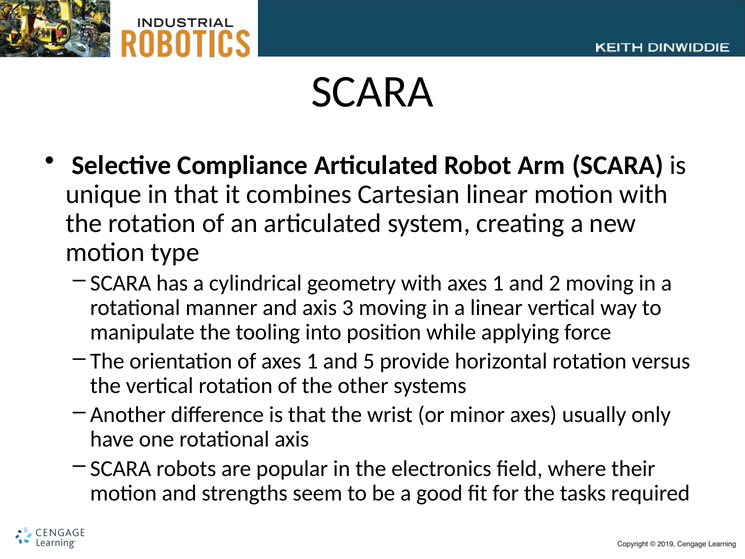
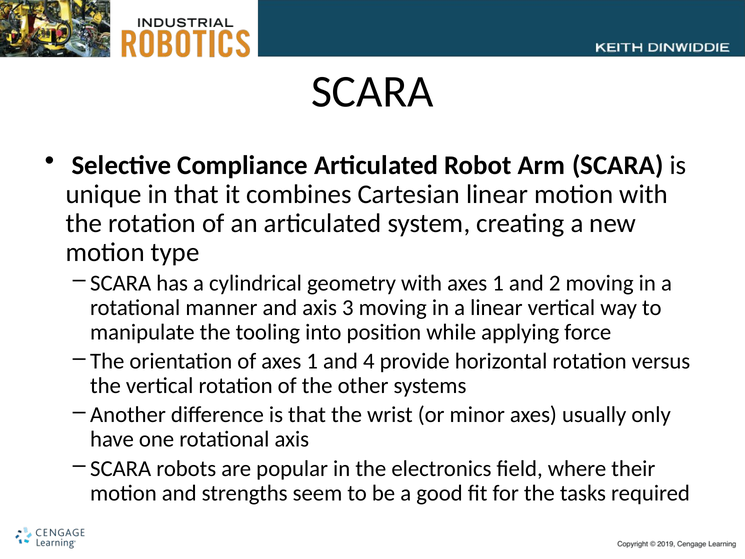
5: 5 -> 4 (369, 361)
